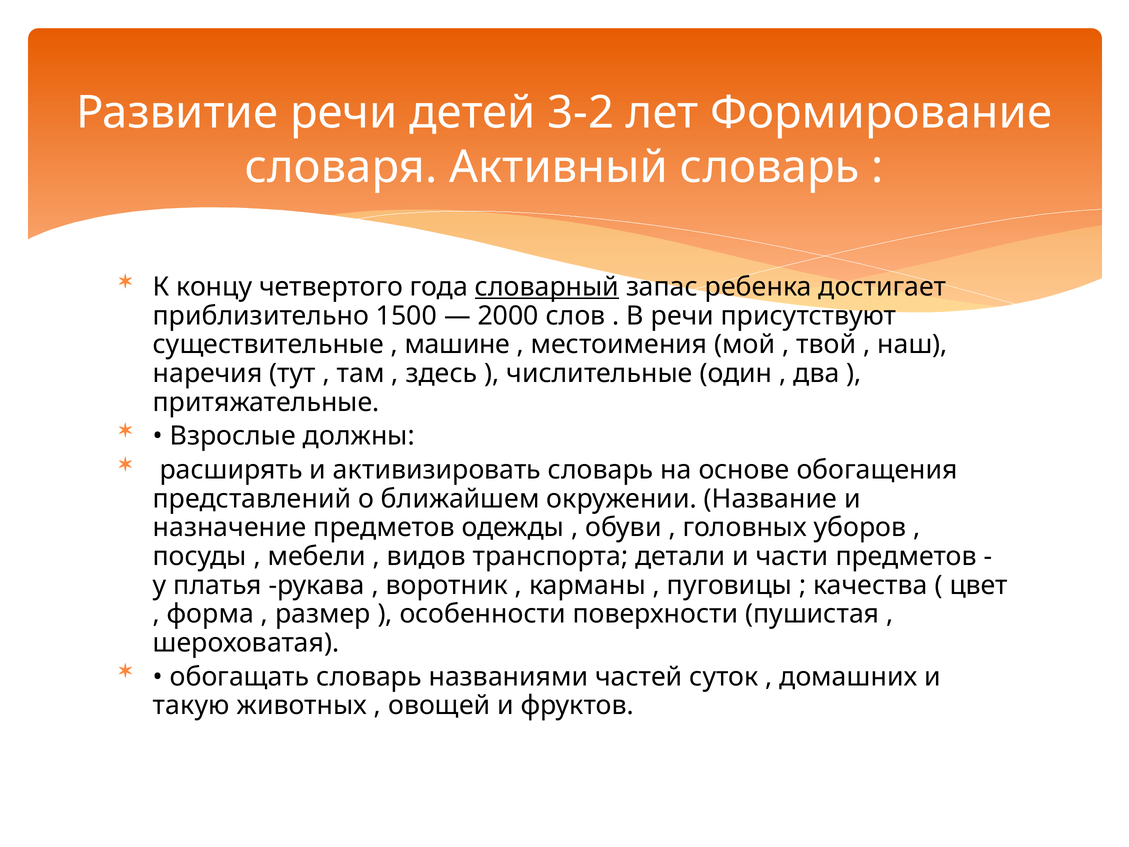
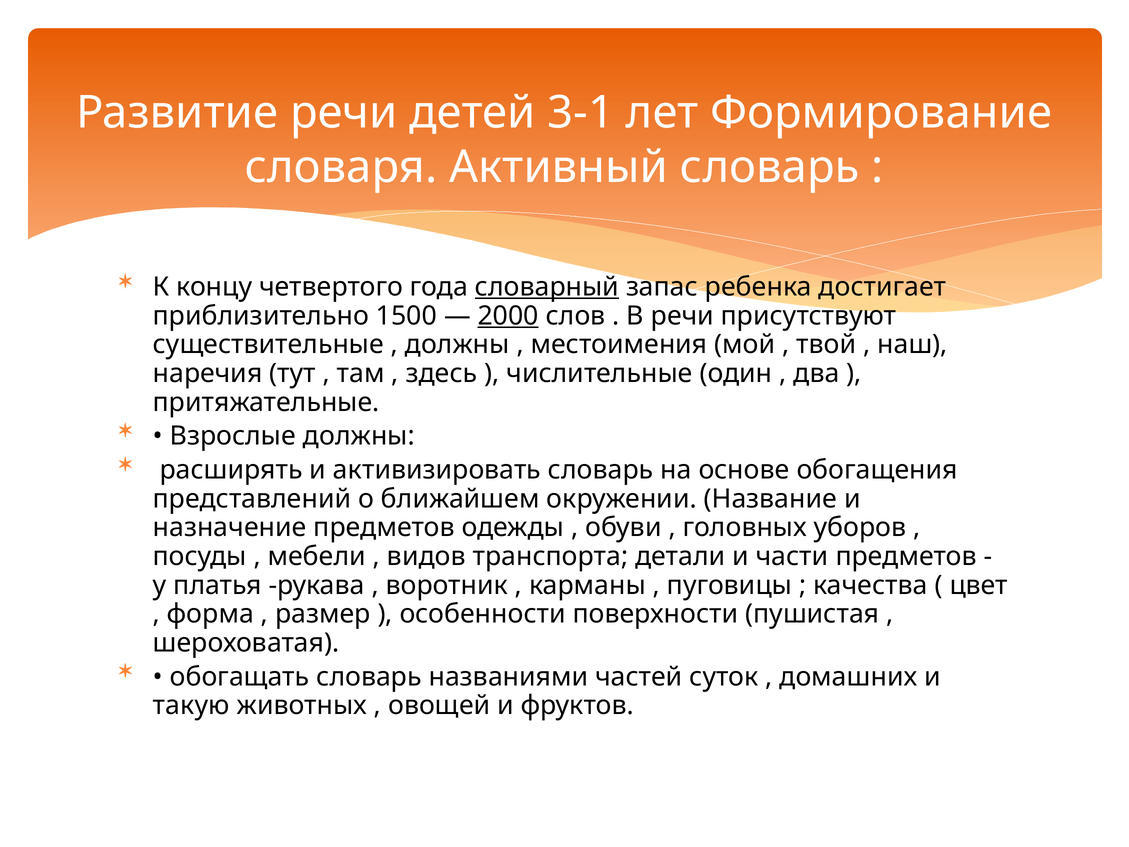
3-2: 3-2 -> 3-1 (581, 113)
2000 underline: none -> present (508, 316)
машине: машине -> должны (457, 344)
